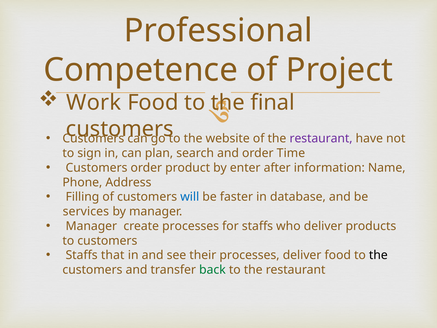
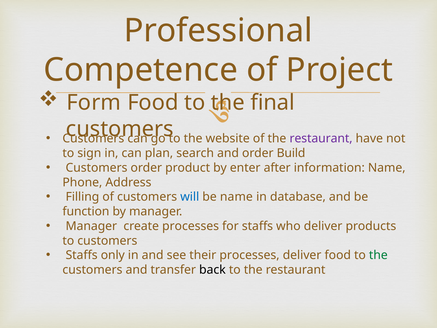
Work: Work -> Form (94, 102)
Time: Time -> Build (291, 153)
be faster: faster -> name (236, 197)
services: services -> function (86, 211)
that: that -> only (113, 255)
the colour: black -> green (378, 255)
back colour: green -> black (212, 270)
